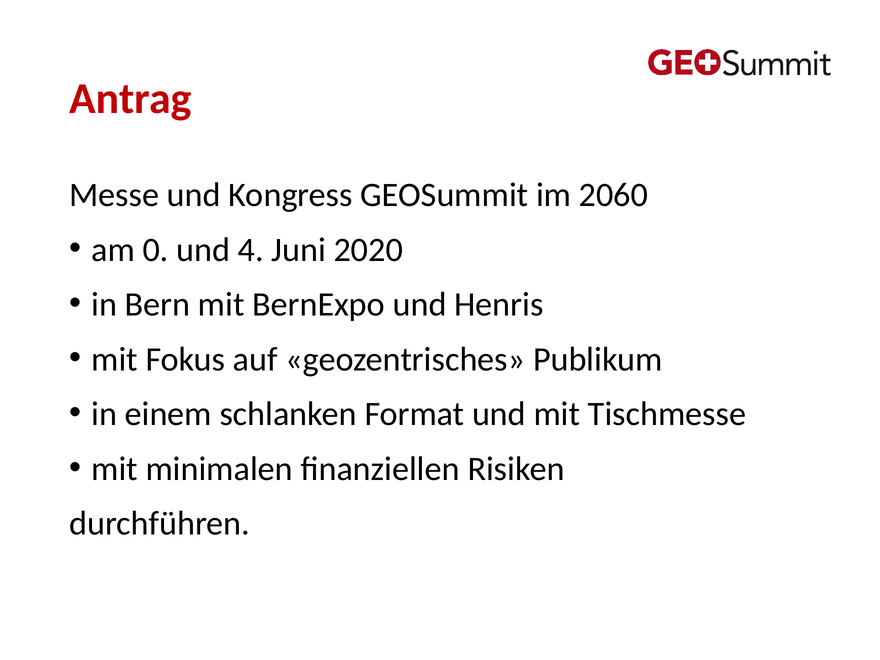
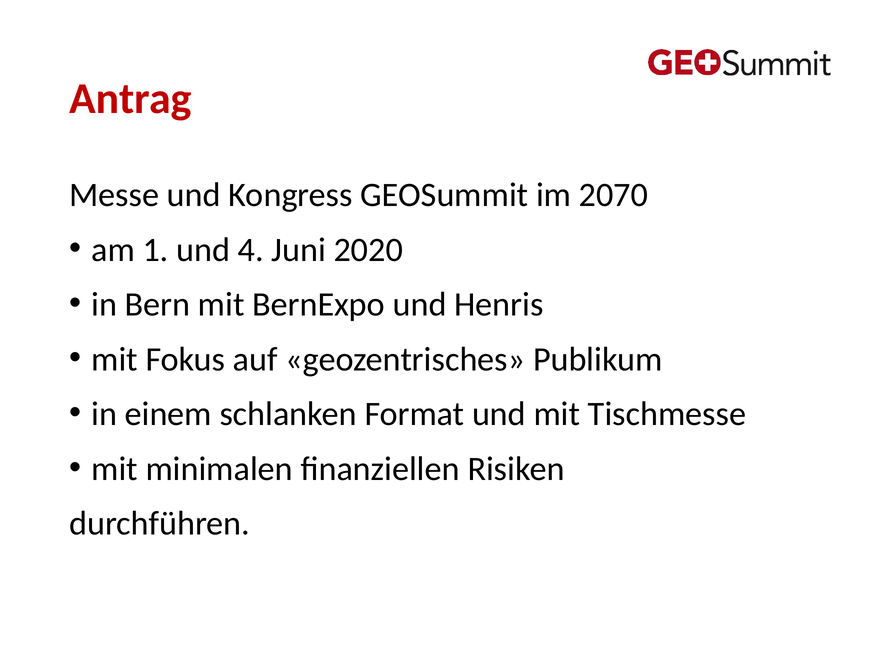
2060: 2060 -> 2070 (613, 195)
0: 0 -> 1 (156, 250)
